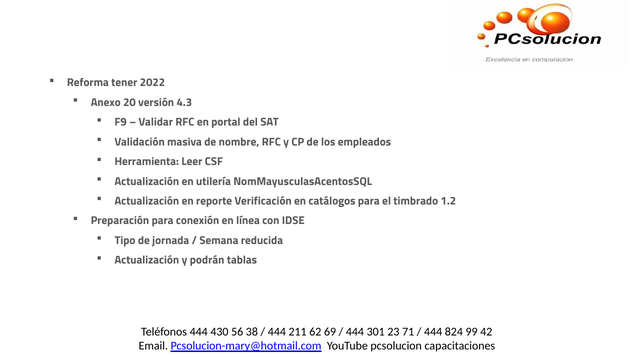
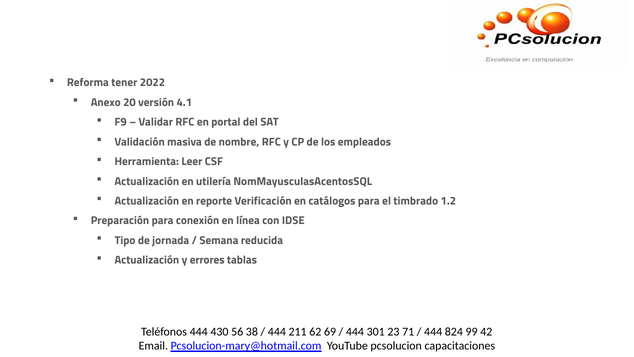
4.3: 4.3 -> 4.1 (184, 102)
podrán: podrán -> errores (207, 260)
